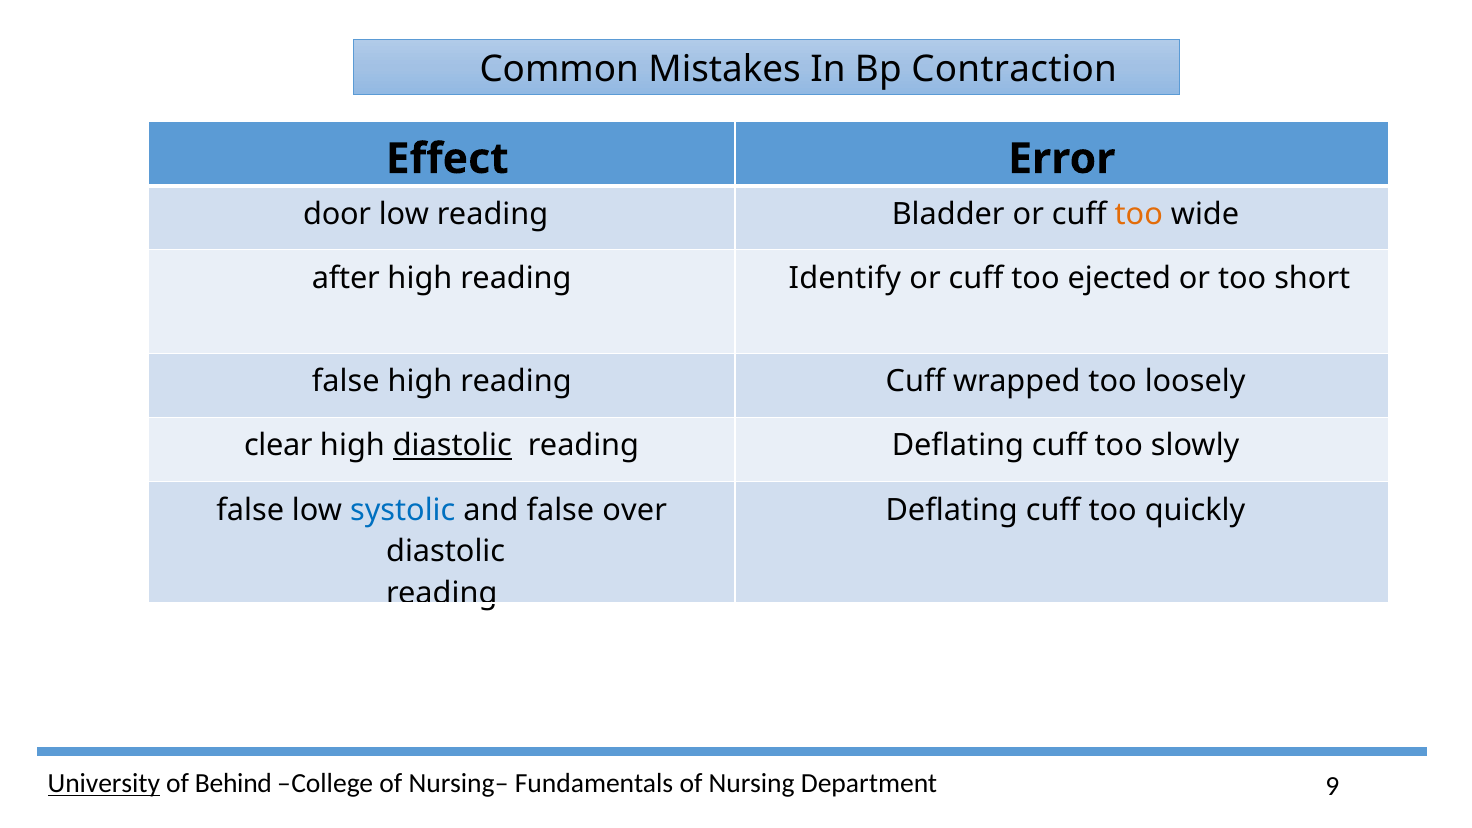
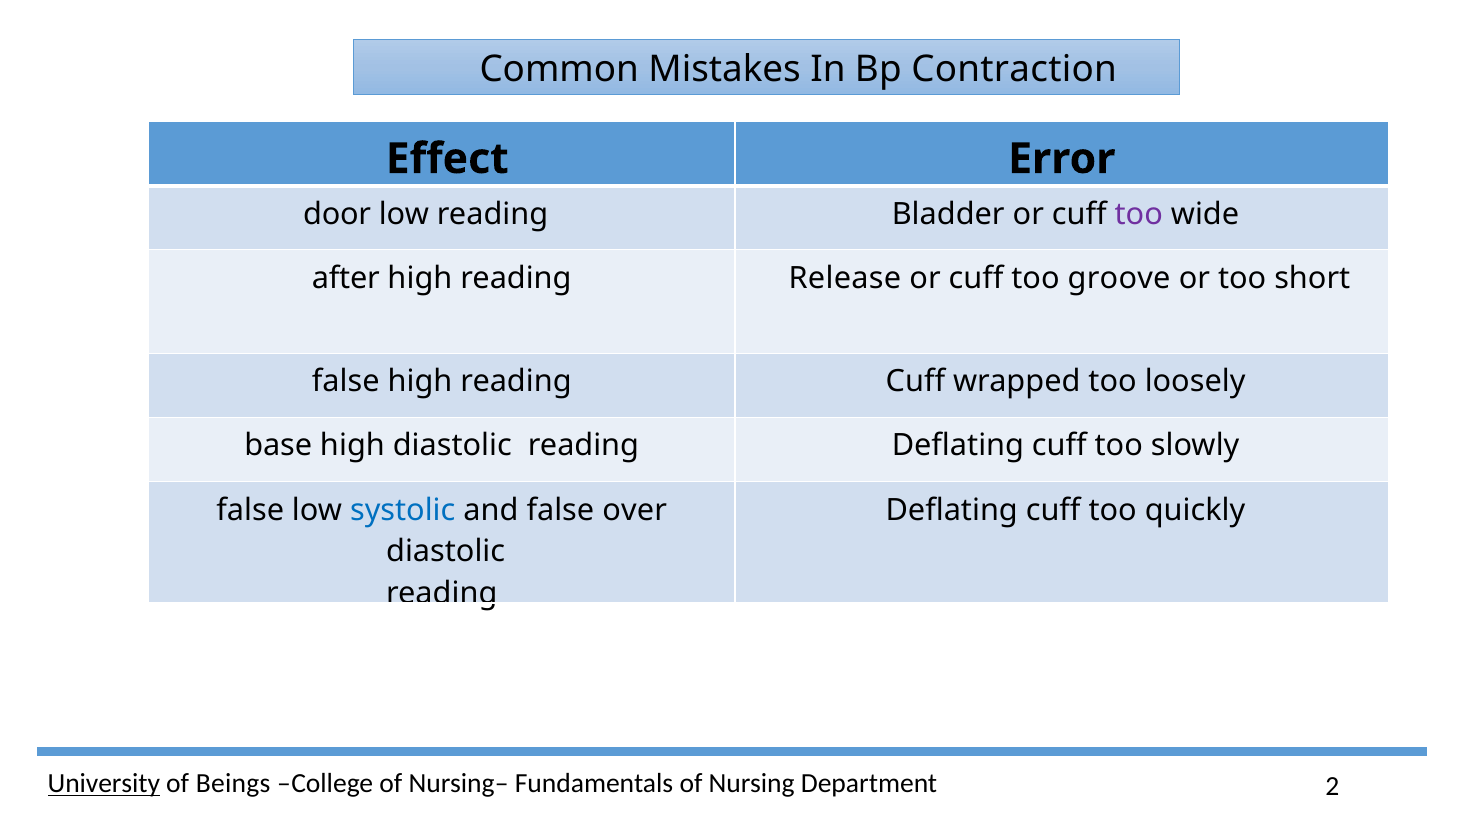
too colour: orange -> purple (1139, 214)
Identify: Identify -> Release (845, 278)
ejected: ejected -> groove (1119, 278)
clear: clear -> base (278, 446)
diastolic underline: present -> none (452, 446)
Behind: Behind -> Beings (233, 784)
9: 9 -> 2 (1332, 786)
